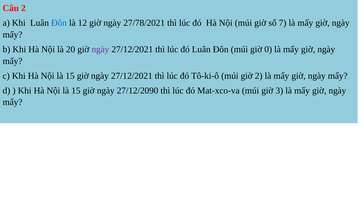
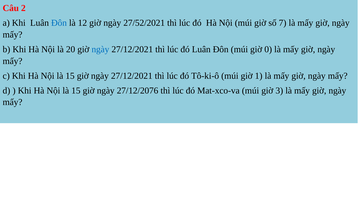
27/78/2021: 27/78/2021 -> 27/52/2021 (144, 23)
ngày colour: purple -> blue (100, 49)
giờ 2: 2 -> 1 (259, 76)
27/12/2090: 27/12/2090 -> 27/12/2076 (138, 90)
